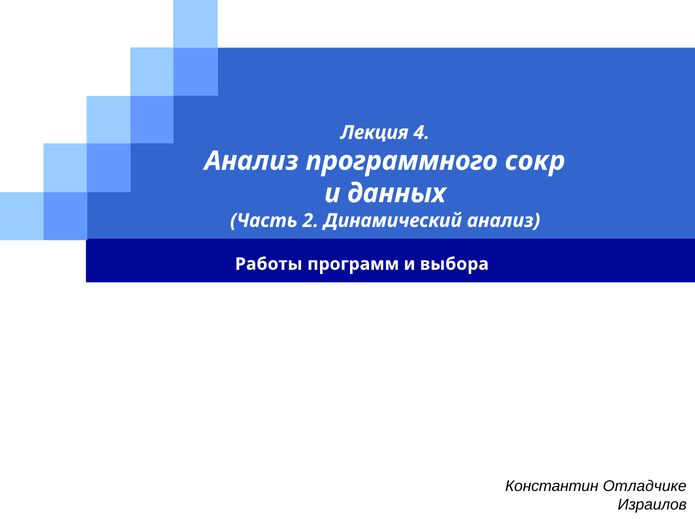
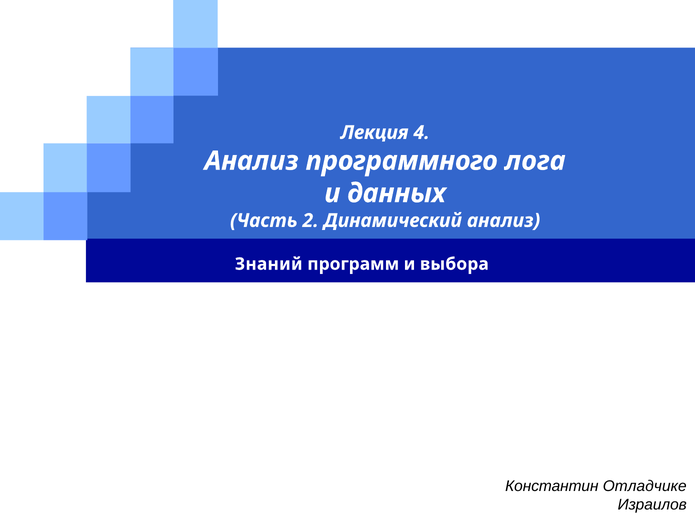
сокр: сокр -> лога (535, 161)
Работы: Работы -> Знаний (269, 264)
